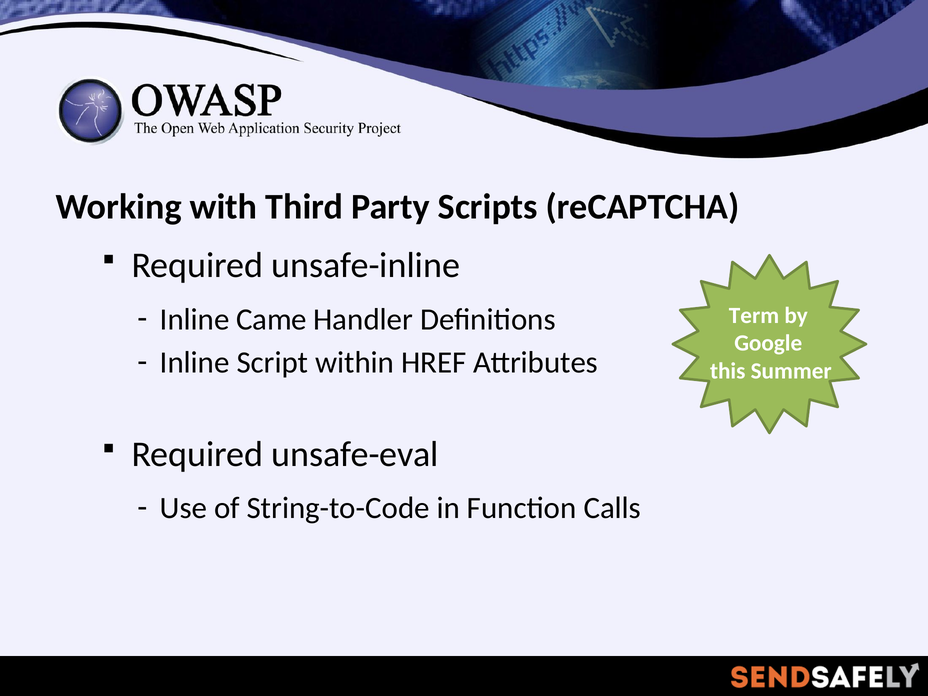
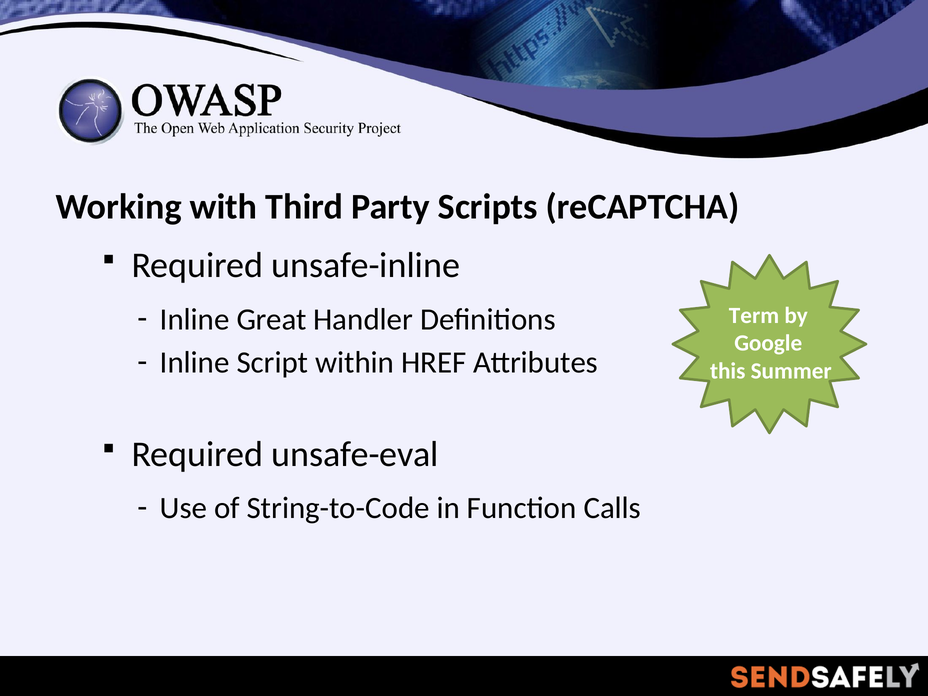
Came: Came -> Great (271, 319)
